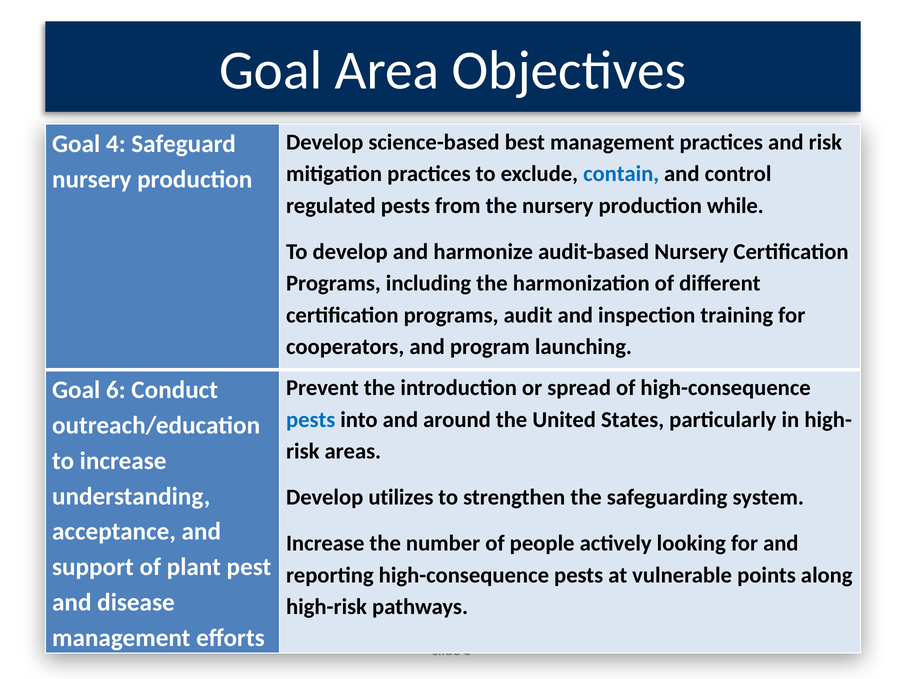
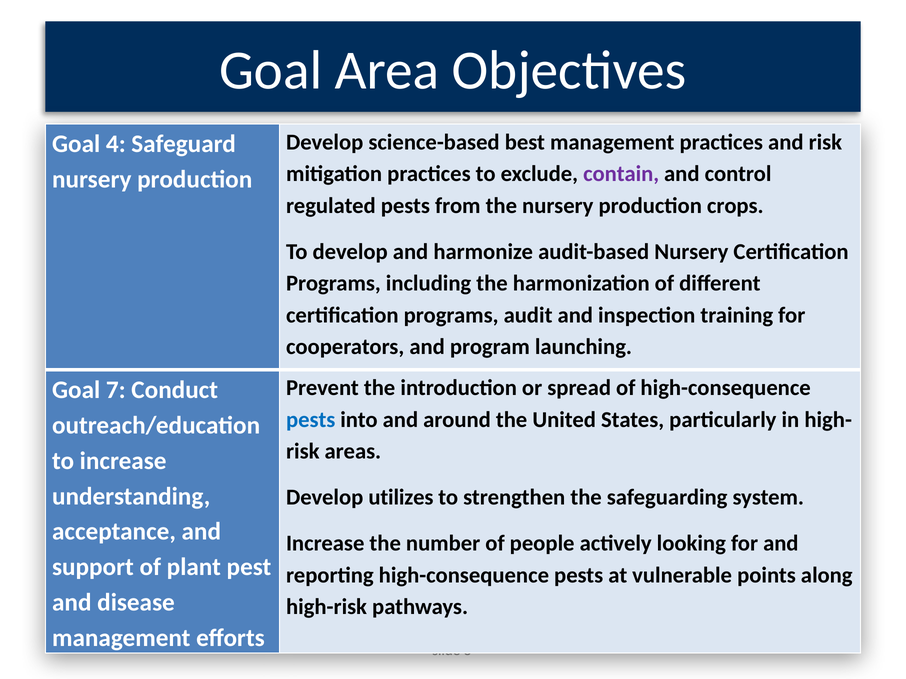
contain colour: blue -> purple (621, 174)
while: while -> crops (735, 206)
6: 6 -> 7 (116, 390)
